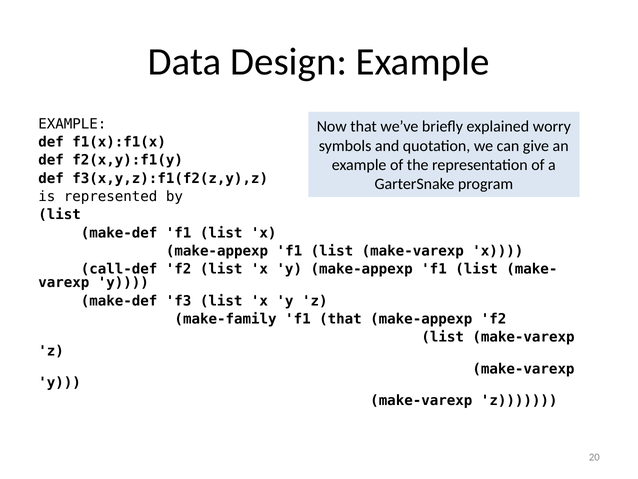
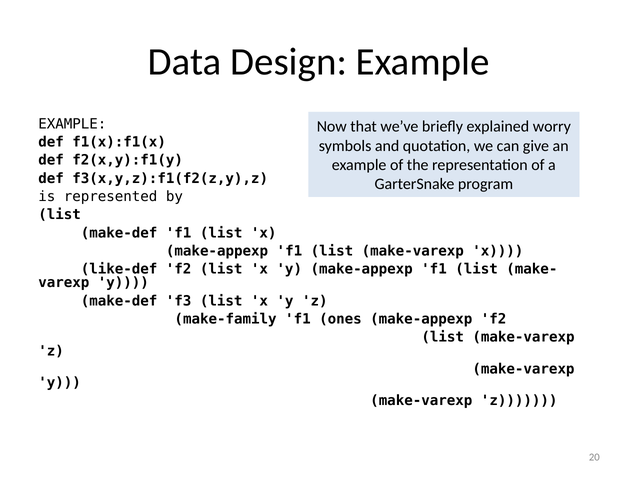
call-def: call-def -> like-def (119, 269)
f1 that: that -> ones (340, 319)
